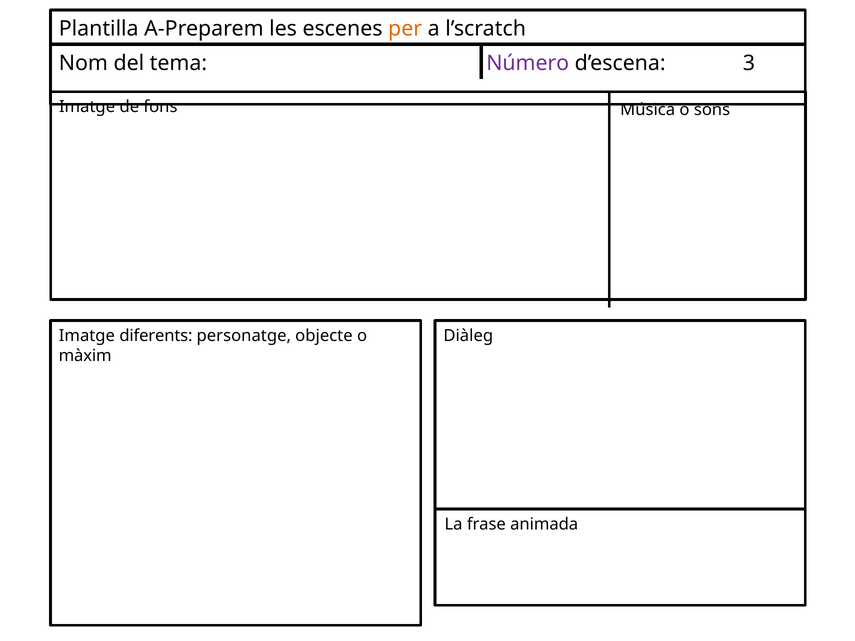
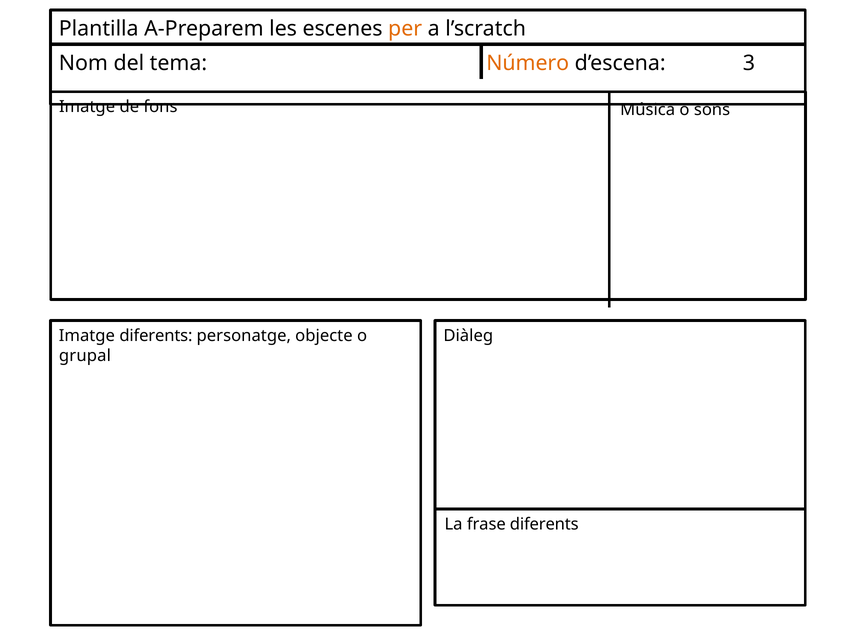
Número colour: purple -> orange (528, 63)
màxim: màxim -> grupal (85, 356)
frase animada: animada -> diferents (544, 525)
